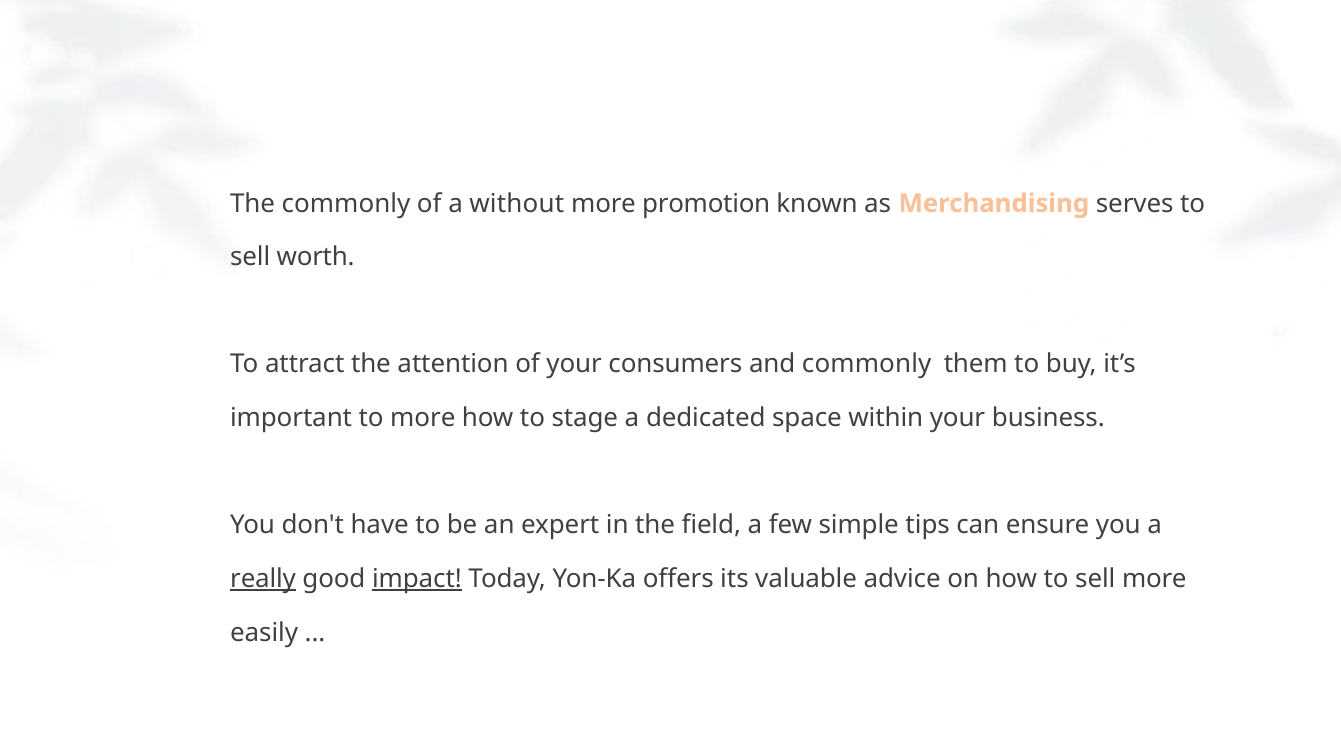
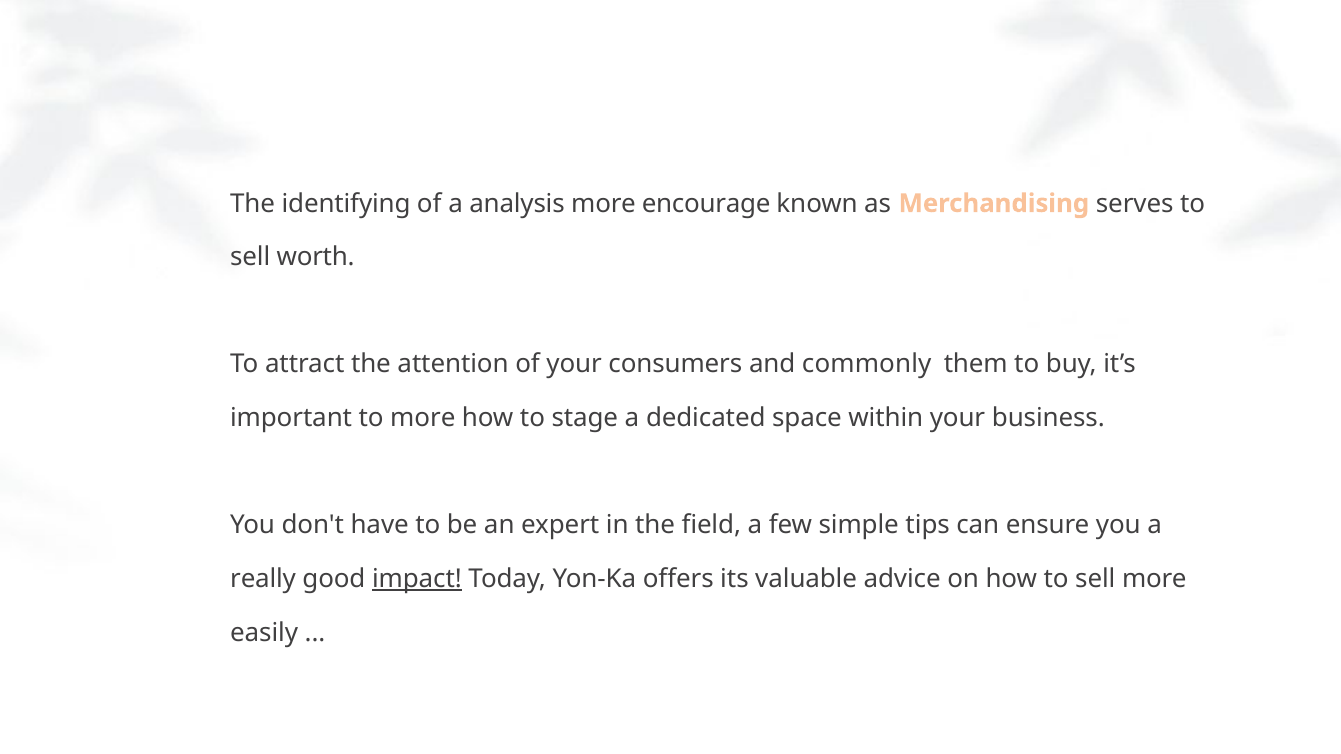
The commonly: commonly -> identifying (346, 204)
without: without -> analysis (517, 204)
promotion: promotion -> encourage (706, 204)
really underline: present -> none (263, 579)
